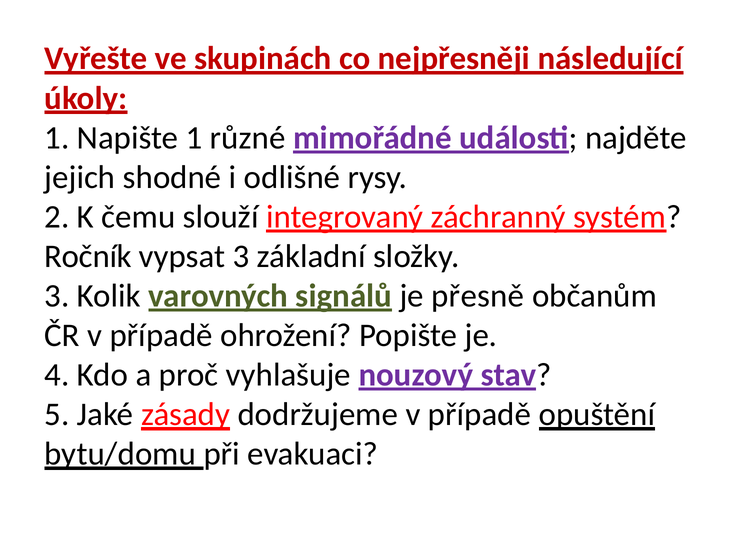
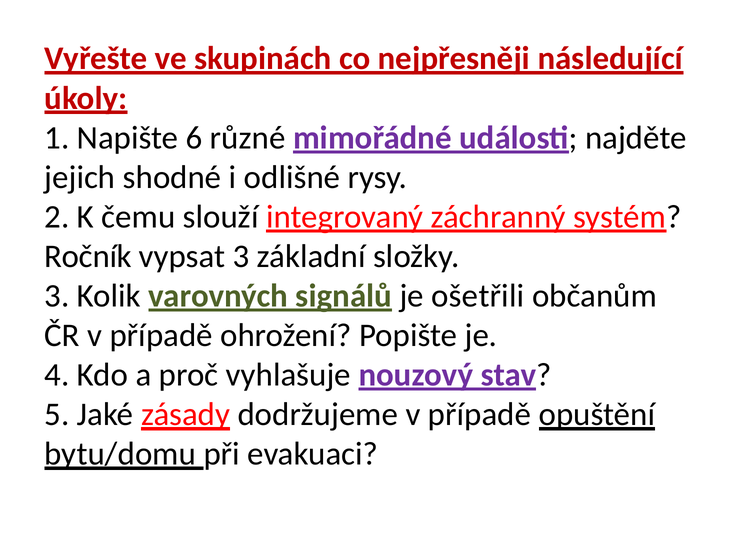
Napište 1: 1 -> 6 (194, 138)
přesně: přesně -> ošetřili (478, 296)
